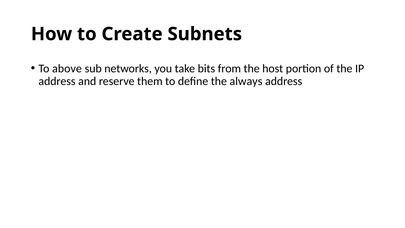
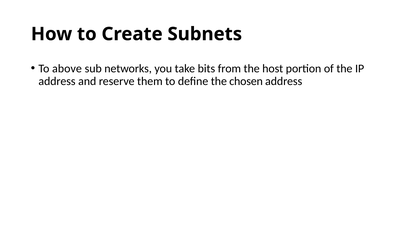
always: always -> chosen (246, 81)
